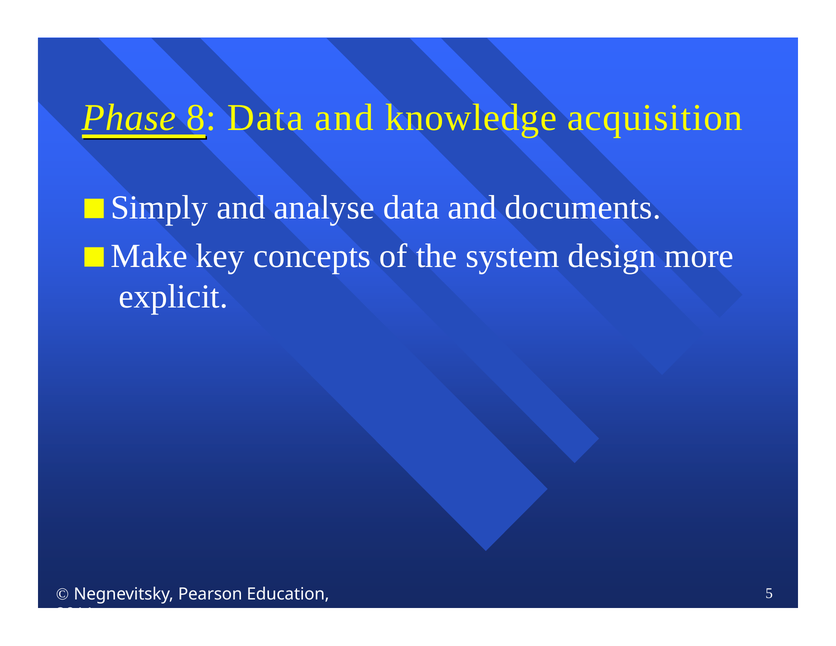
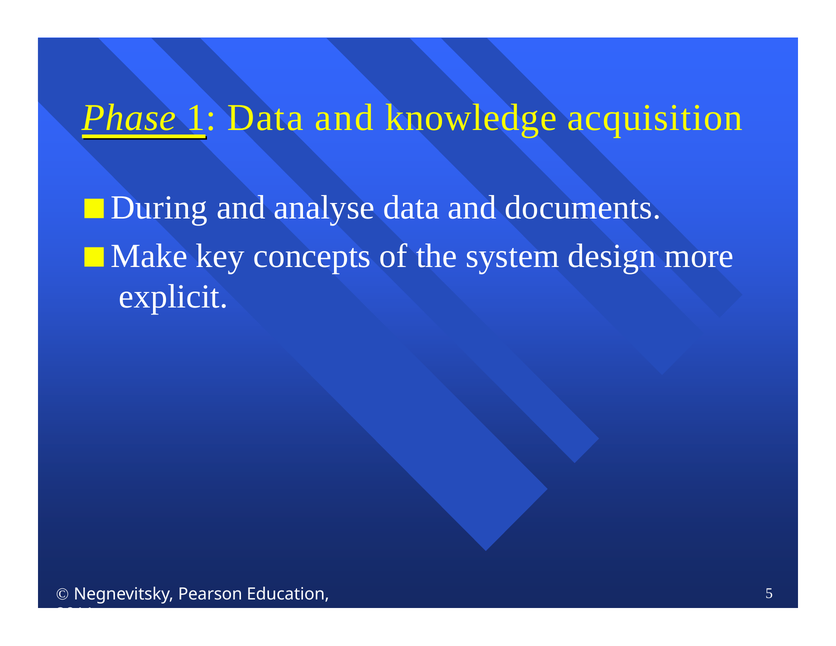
8: 8 -> 1 (201, 118)
Simply: Simply -> During (159, 208)
